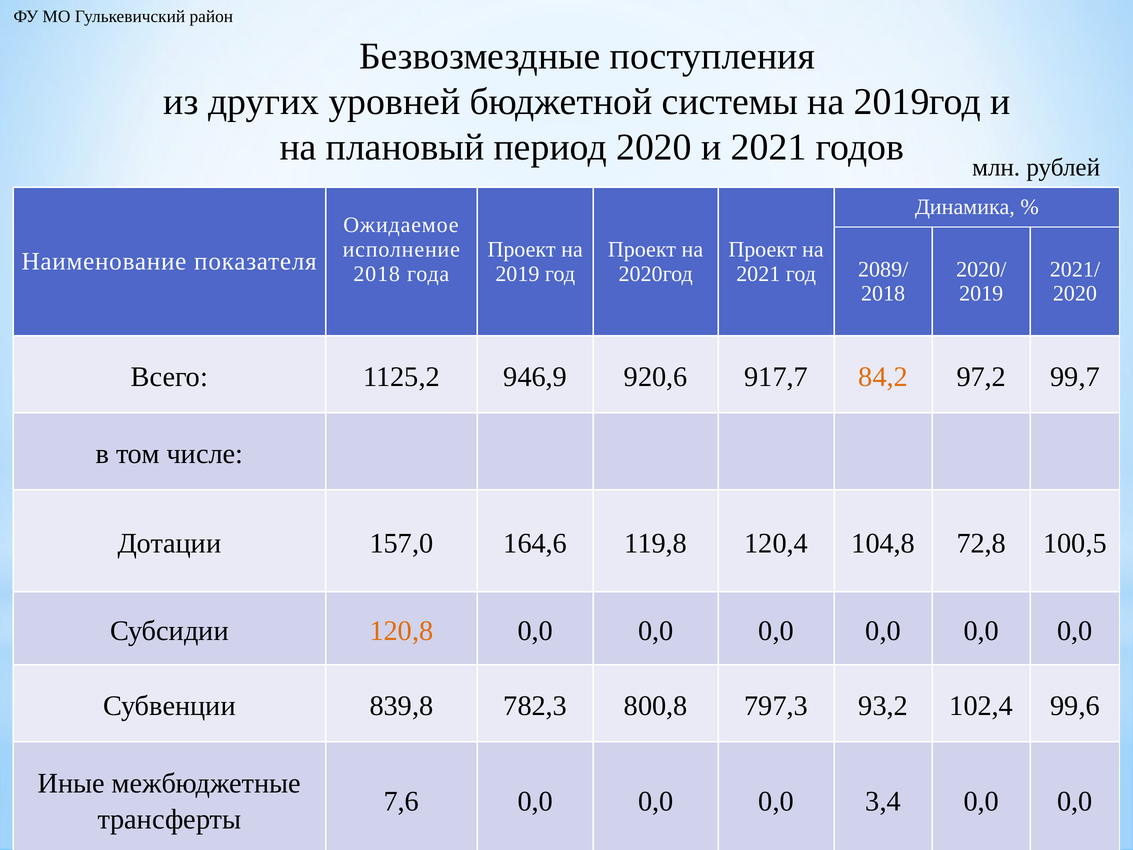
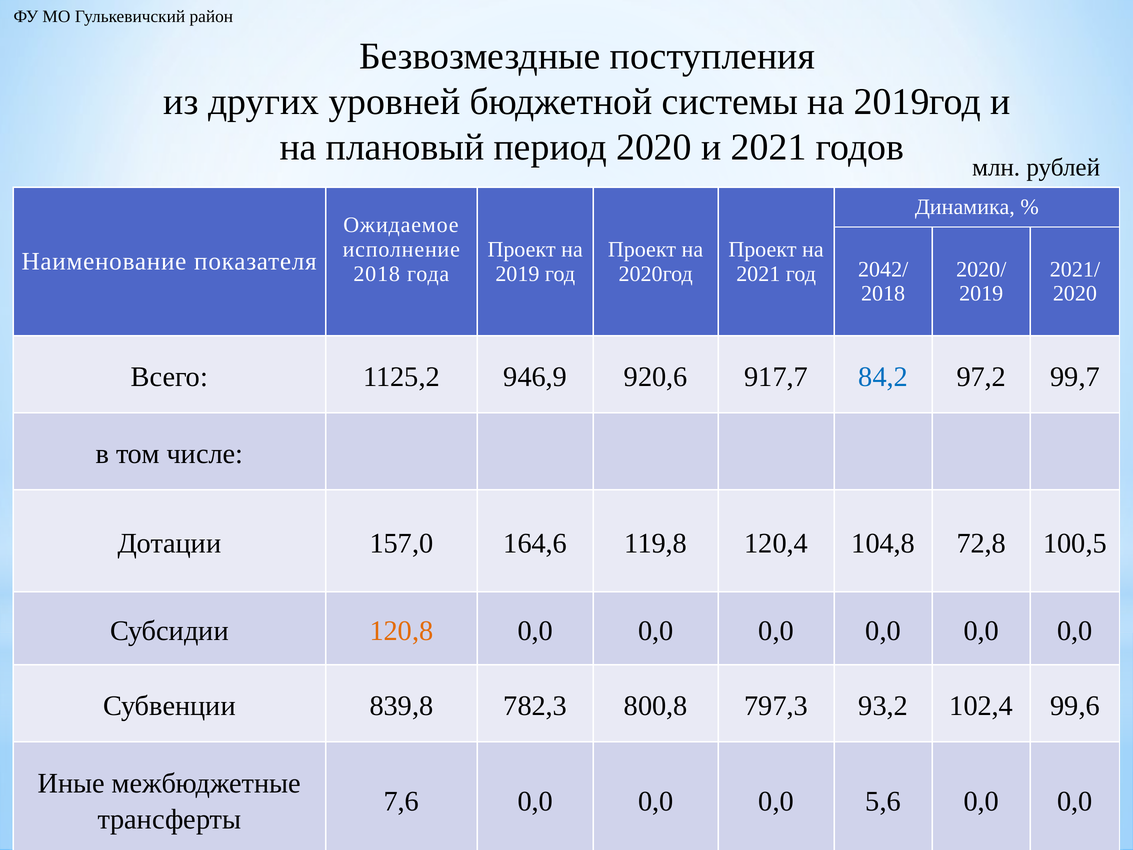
2089/: 2089/ -> 2042/ (883, 269)
84,2 colour: orange -> blue (883, 377)
3,4: 3,4 -> 5,6 (883, 801)
